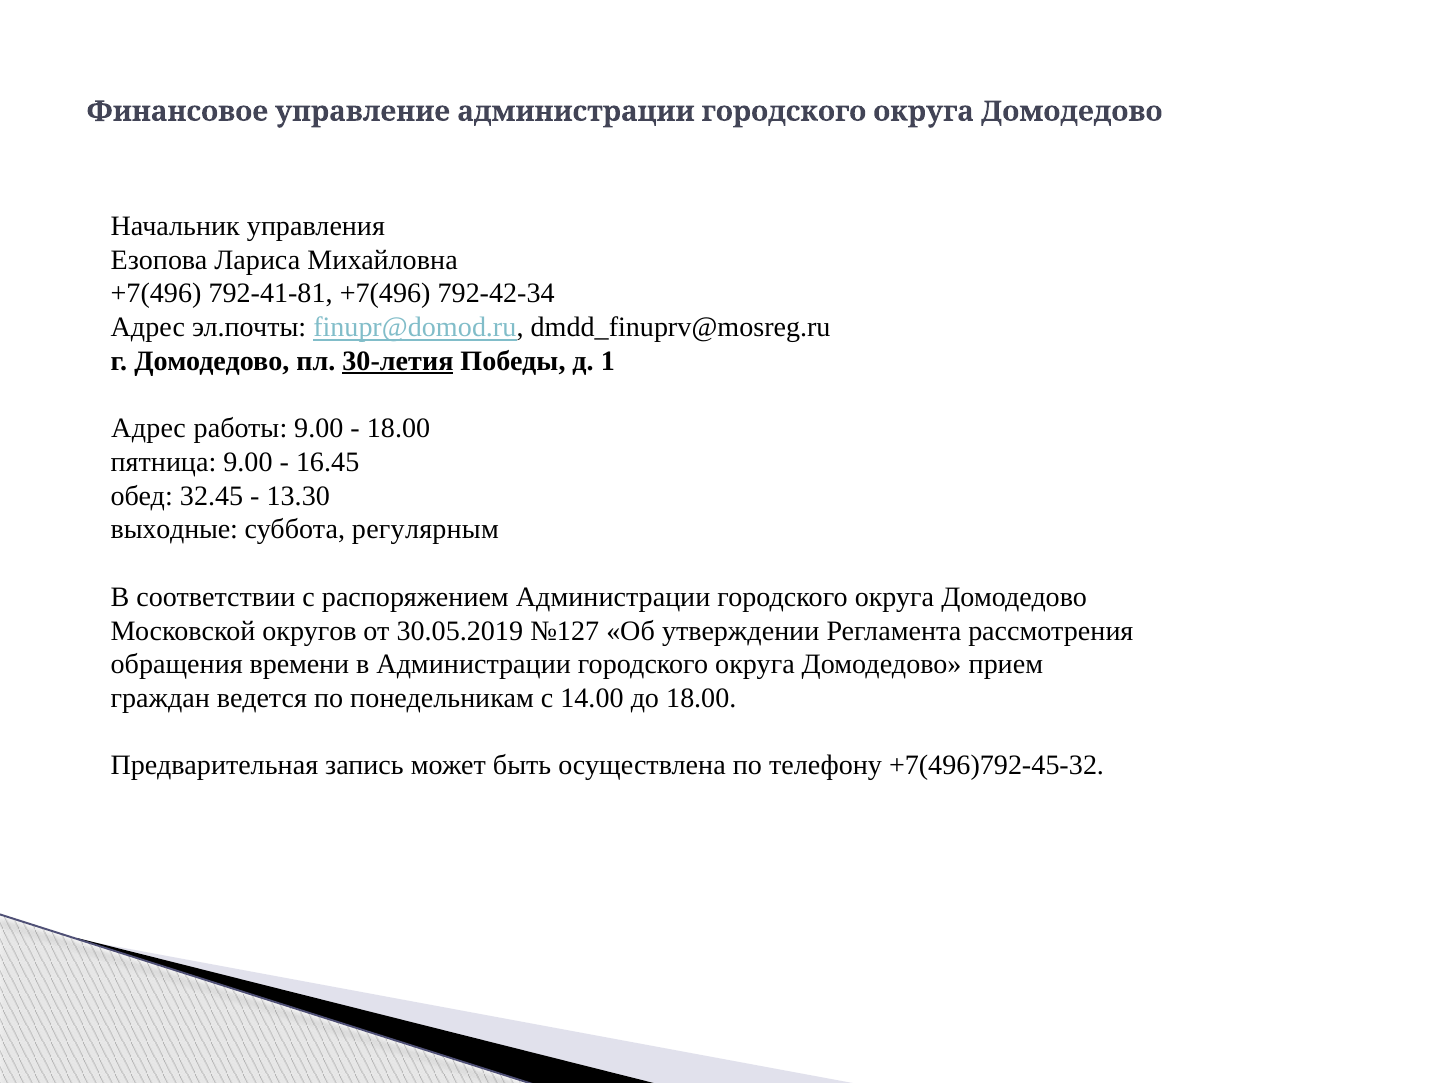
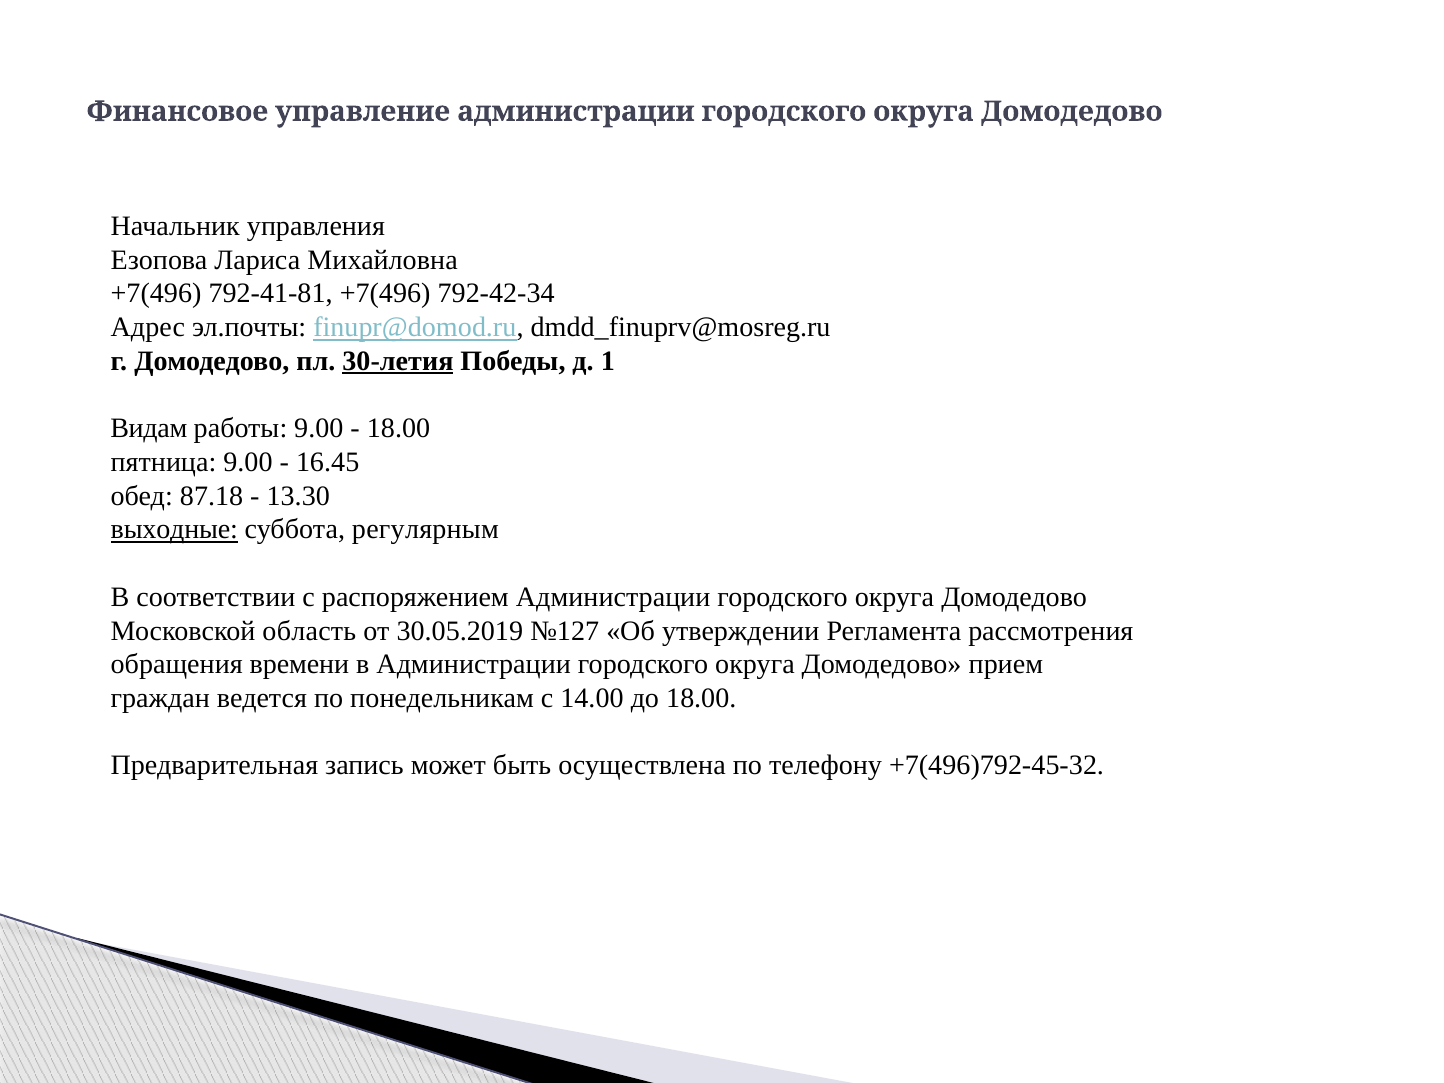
Адрес: Адрес -> Видам (149, 429)
32.45: 32.45 -> 87.18 (212, 496)
выходные underline: none -> present (174, 530)
округов: округов -> область (309, 631)
